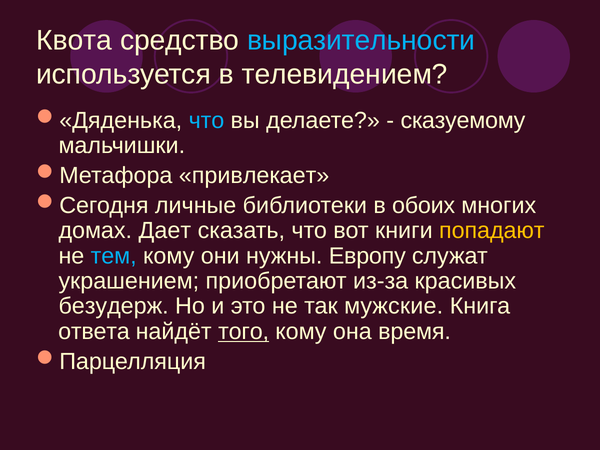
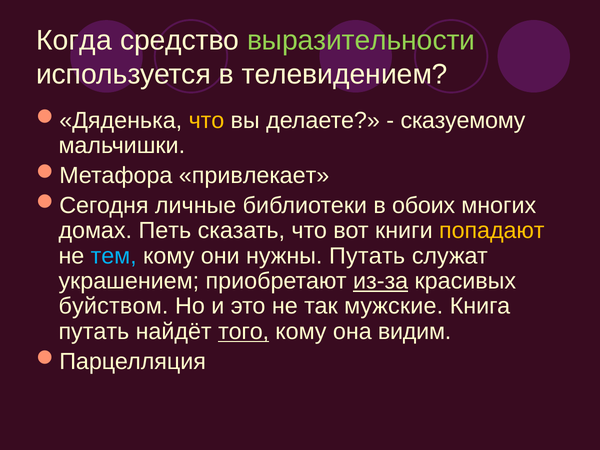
Квота: Квота -> Когда (74, 40)
выразительности colour: light blue -> light green (361, 40)
что colour: light blue -> yellow (206, 120)
Дает: Дает -> Петь (165, 231)
нужны Европу: Европу -> Путать (367, 256)
из-за underline: none -> present (381, 281)
безудерж: безудерж -> буйством (113, 306)
ответа: ответа -> путать (94, 331)
время: время -> видим (415, 331)
